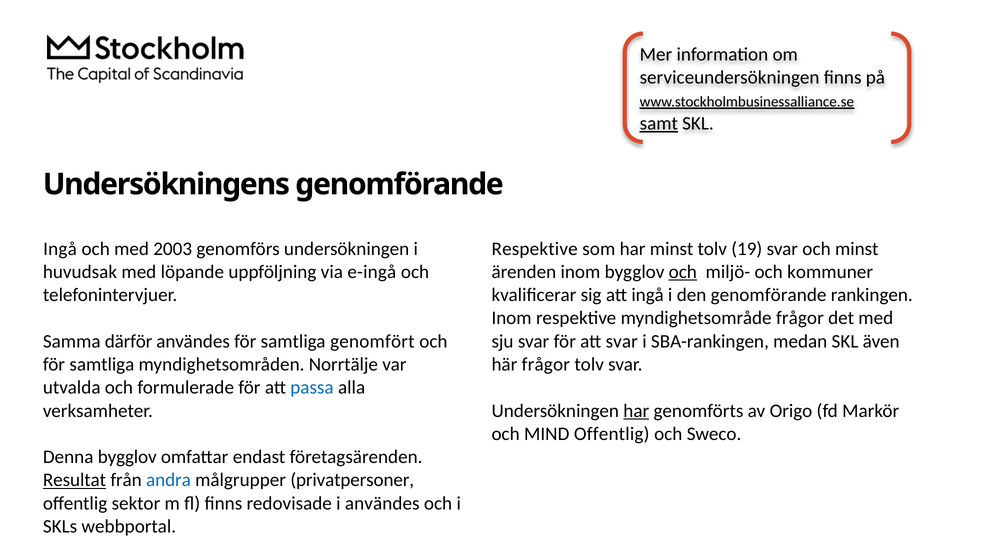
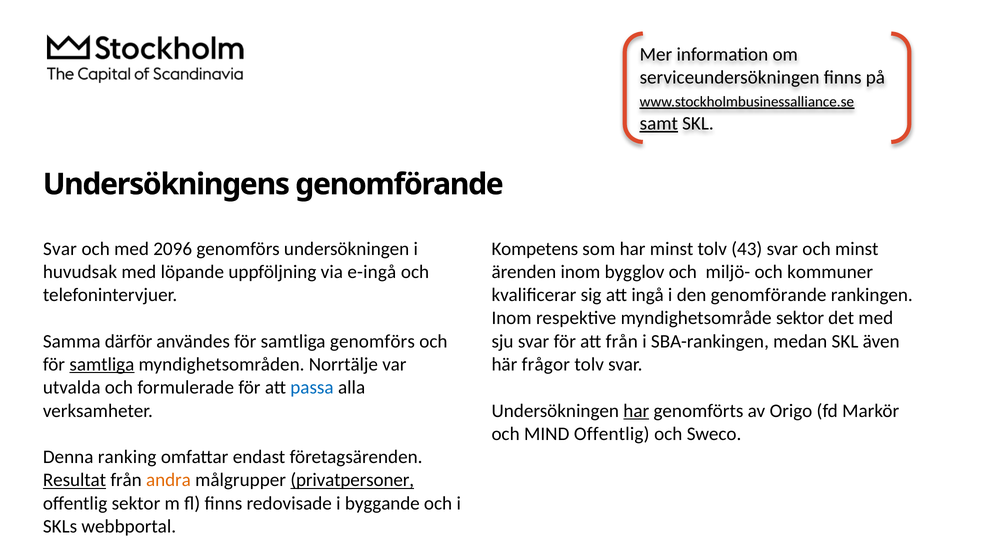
Ingå: Ingå -> Svar (60, 249)
2003: 2003 -> 2096 (173, 249)
Respektive: Respektive -> Kompetens (535, 249)
19: 19 -> 43 (747, 249)
och underline: present -> none (683, 272)
myndighetsområde frågor: frågor -> sektor (800, 318)
samtliga genomfört: genomfört -> genomförs (372, 341)
att svar: svar -> från (622, 341)
samtliga underline: none -> present (102, 364)
Denna bygglov: bygglov -> ranking (127, 457)
andra colour: blue -> orange (168, 480)
privatpersoner underline: none -> present (352, 480)
i användes: användes -> byggande (382, 503)
